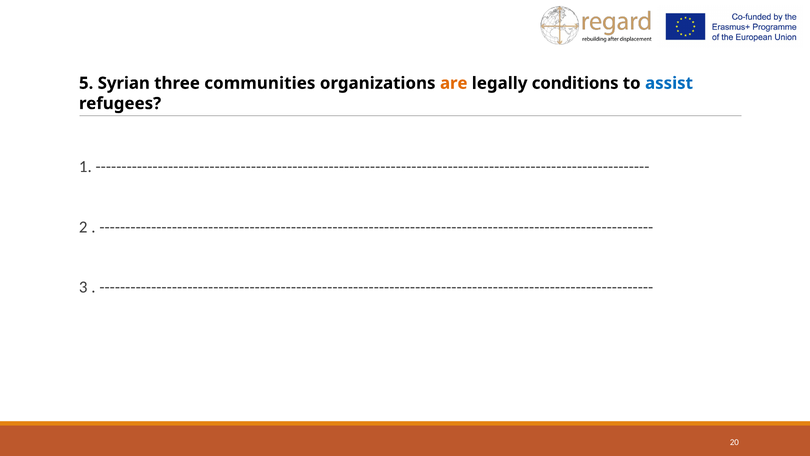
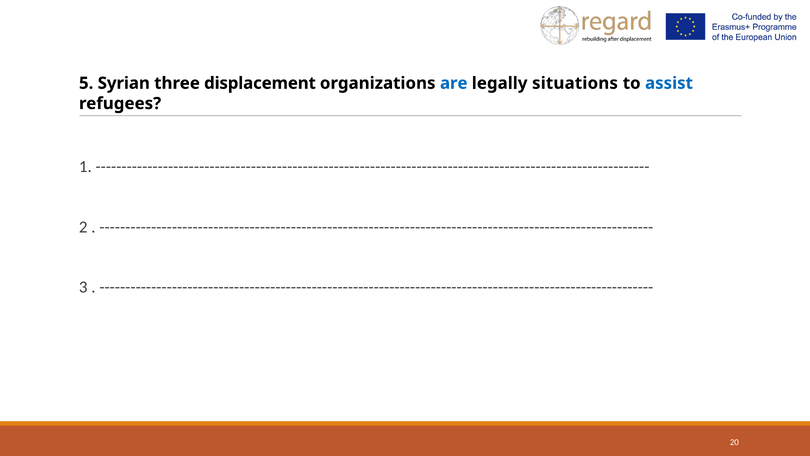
communities: communities -> displacement (260, 83)
are colour: orange -> blue (454, 83)
conditions: conditions -> situations (575, 83)
